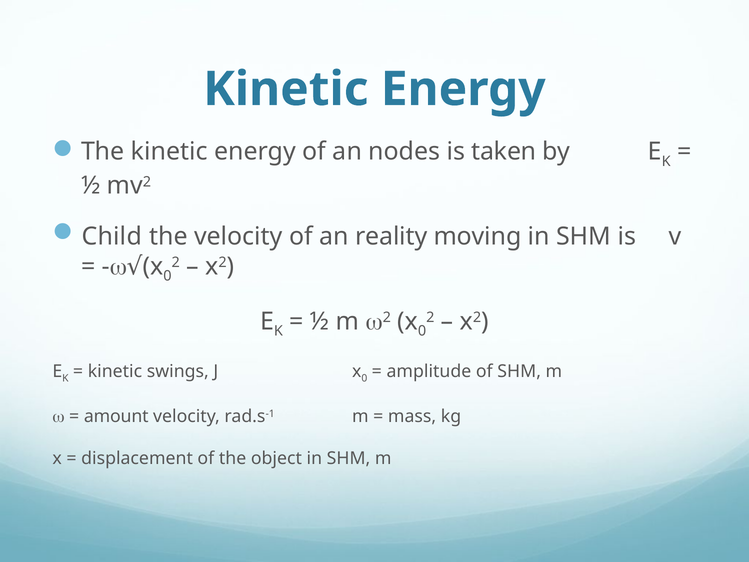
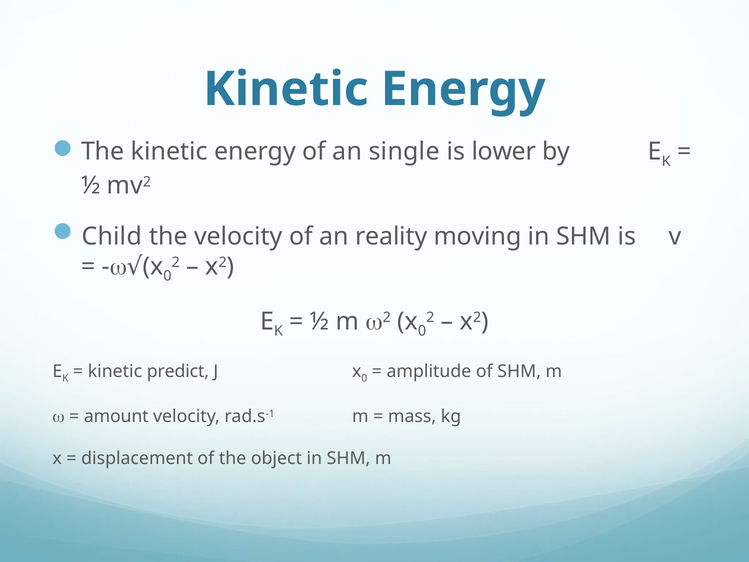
nodes: nodes -> single (404, 152)
taken: taken -> lower (504, 152)
swings: swings -> predict (178, 371)
